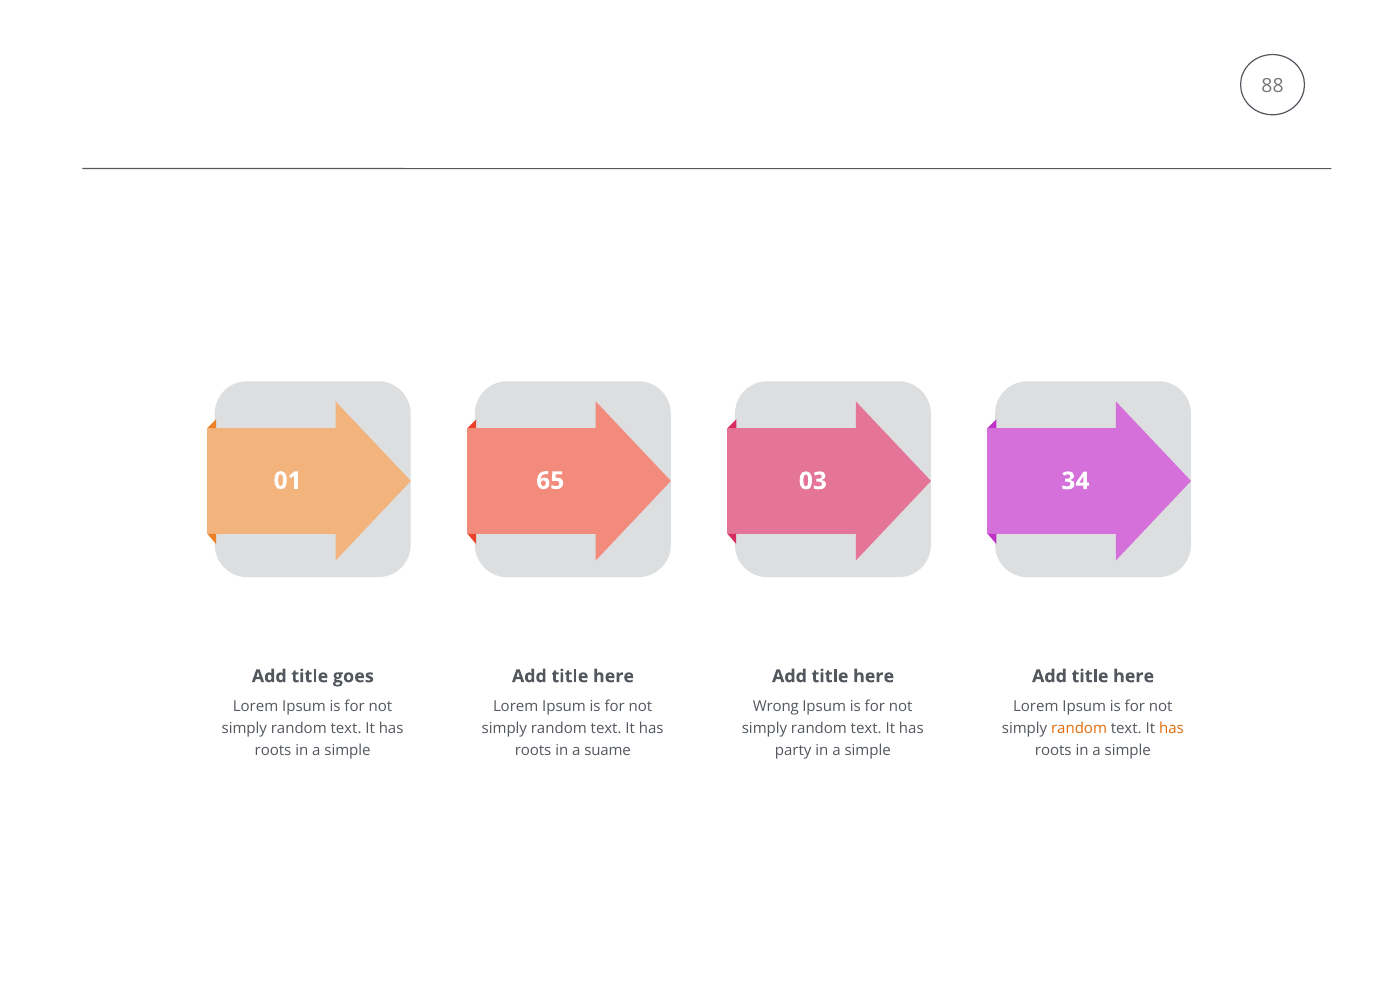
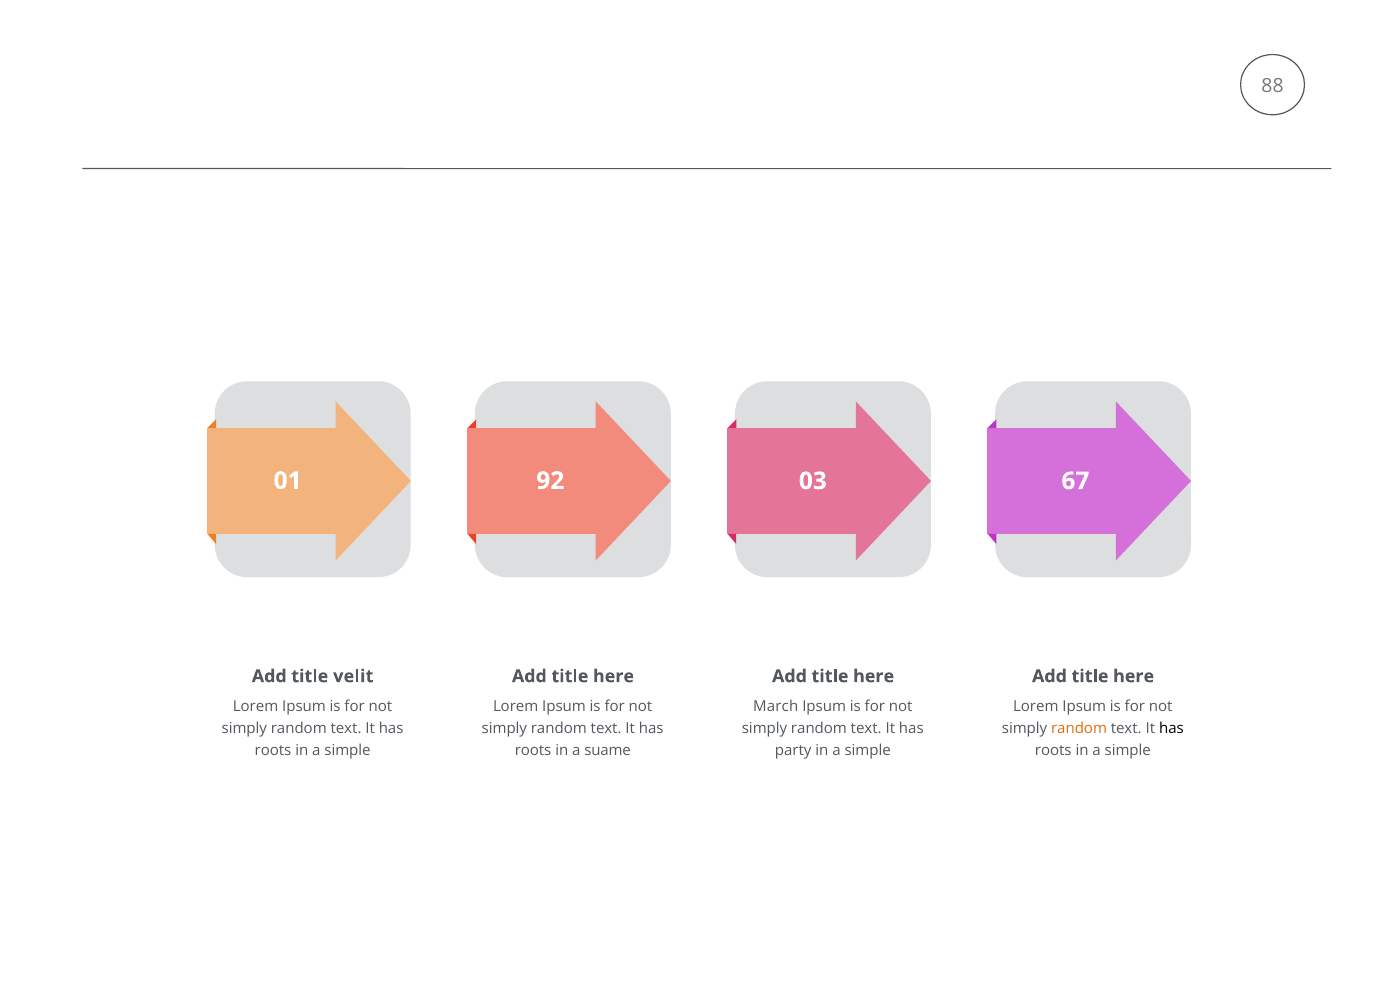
65: 65 -> 92 (550, 481)
34: 34 -> 67 (1075, 481)
goes: goes -> velit (353, 676)
Wrong: Wrong -> March (776, 707)
has colour: orange -> black (1171, 729)
